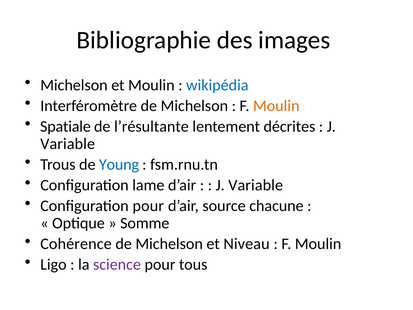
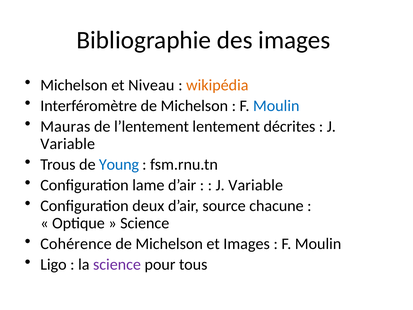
et Moulin: Moulin -> Niveau (151, 85)
wikipédia colour: blue -> orange (217, 85)
Moulin colour: orange -> blue (276, 106)
Spatiale: Spatiale -> Mauras (65, 126)
l’résultante: l’résultante -> l’lentement (151, 126)
Configuration pour: pour -> deux (148, 206)
Somme: Somme -> Science (145, 223)
et Niveau: Niveau -> Images (247, 244)
